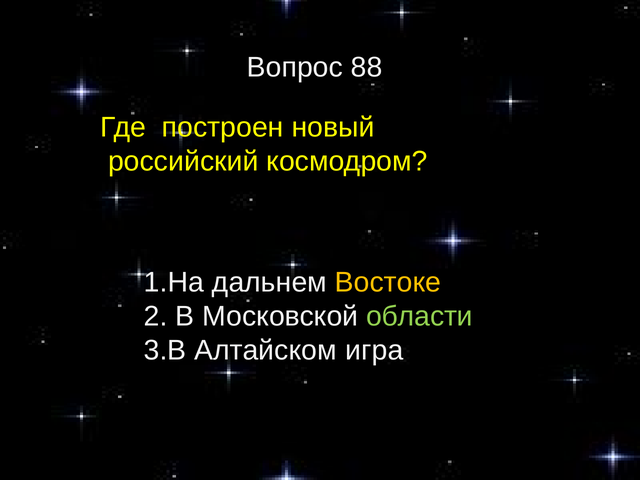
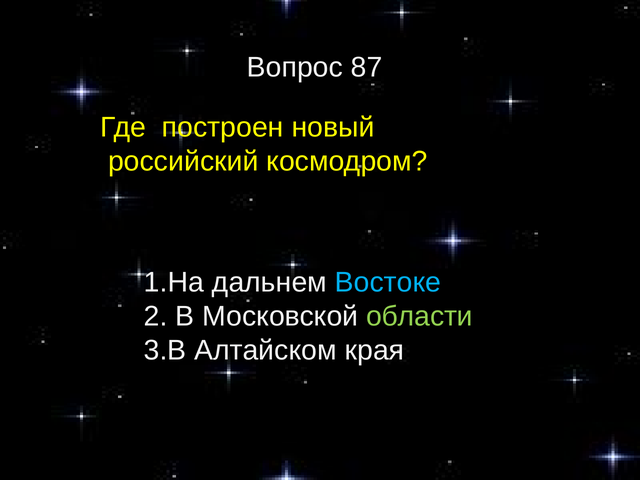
88: 88 -> 87 (367, 67)
Востоке colour: yellow -> light blue (388, 282)
игра: игра -> края (374, 350)
